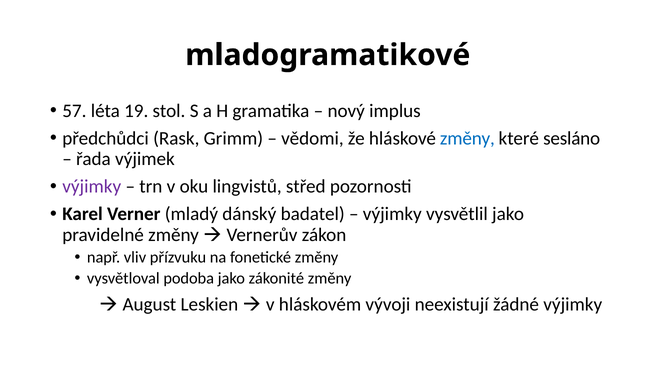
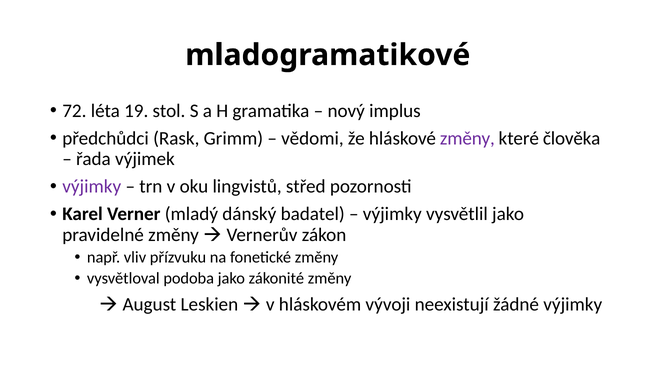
57: 57 -> 72 (74, 111)
změny colour: blue -> purple (467, 138)
sesláno: sesláno -> člověka (572, 138)
